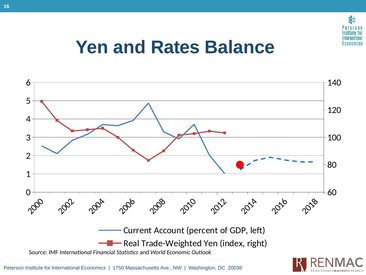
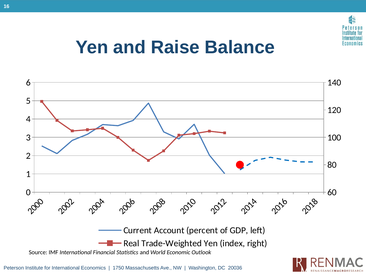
Rates: Rates -> Raise (175, 47)
